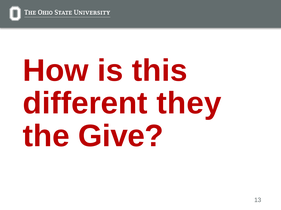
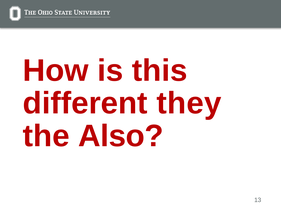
Give: Give -> Also (121, 136)
